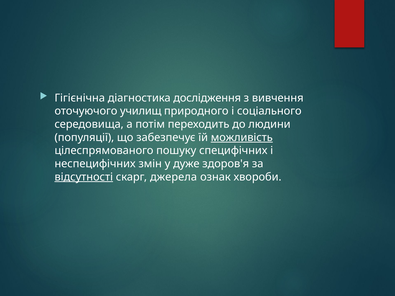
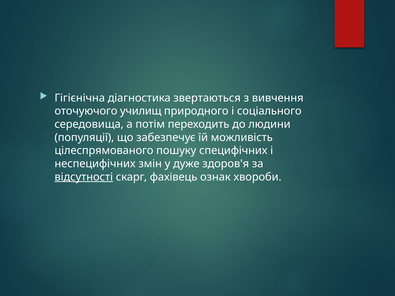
дослідження: дослідження -> звертаються (207, 98)
можливість underline: present -> none (242, 138)
джерела: джерела -> фахівець (174, 177)
